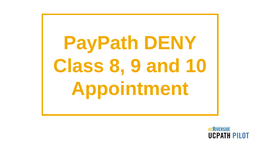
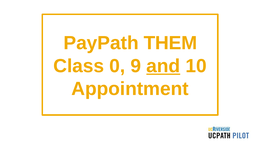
DENY: DENY -> THEM (170, 43)
8: 8 -> 0 (117, 66)
and underline: none -> present (163, 66)
